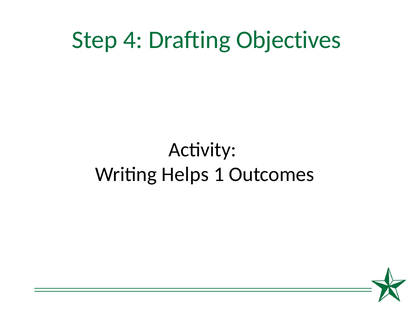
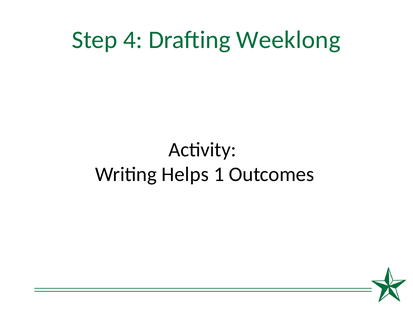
Objectives: Objectives -> Weeklong (288, 40)
